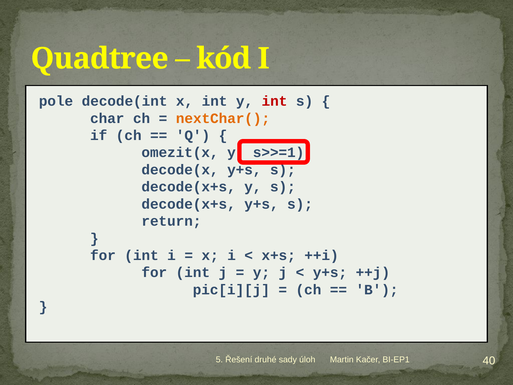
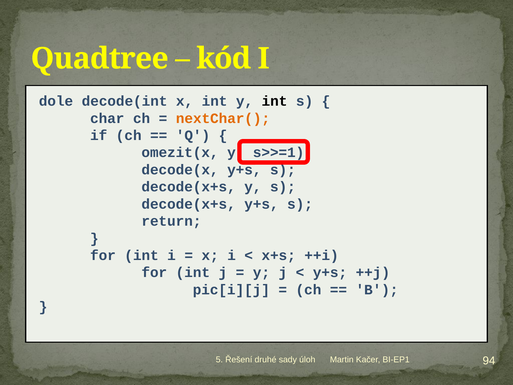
pole: pole -> dole (56, 101)
int colour: red -> black (275, 101)
40: 40 -> 94 (489, 360)
